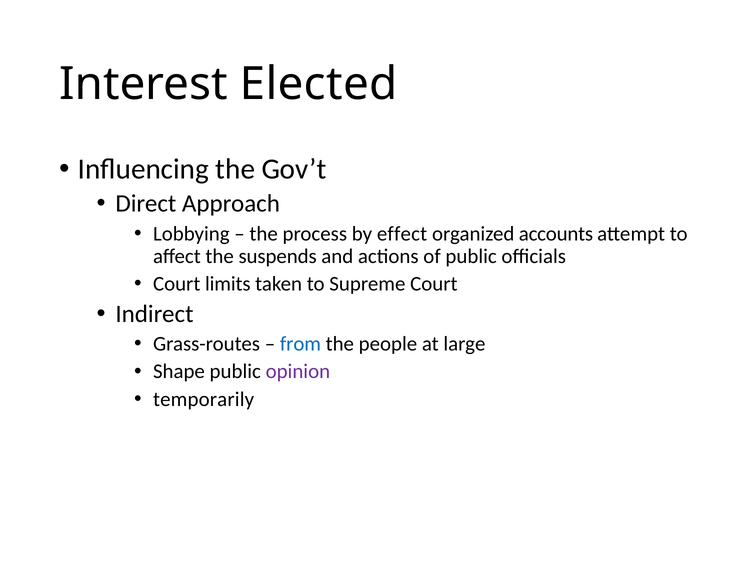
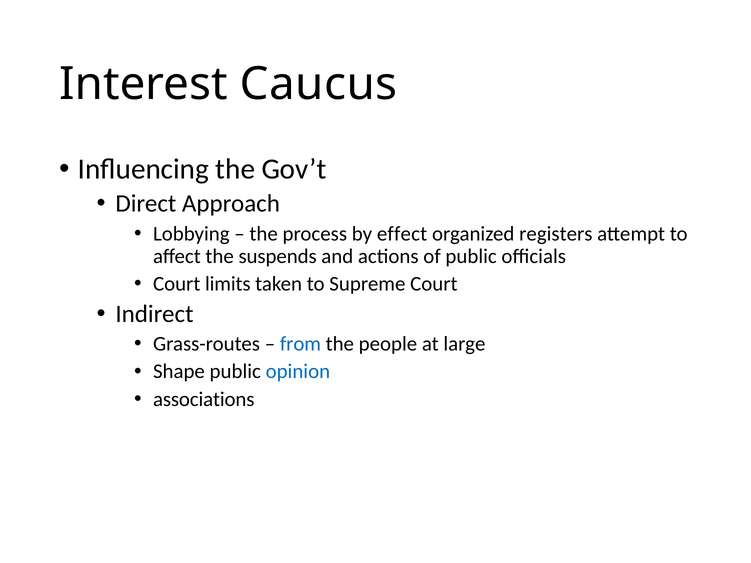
Elected: Elected -> Caucus (319, 84)
accounts: accounts -> registers (556, 234)
opinion colour: purple -> blue (298, 372)
temporarily: temporarily -> associations (204, 400)
